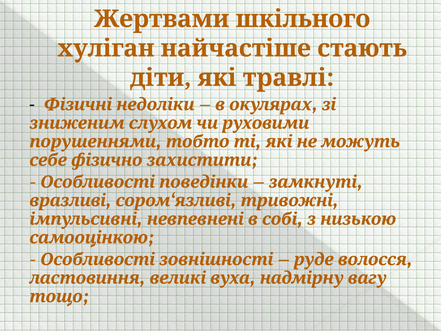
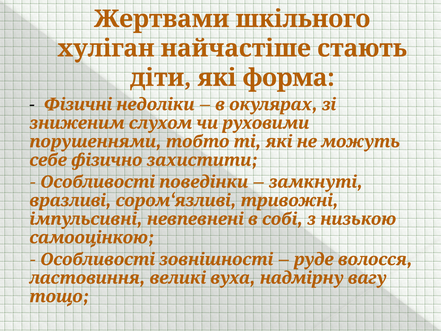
травлі: травлі -> форма (289, 78)
